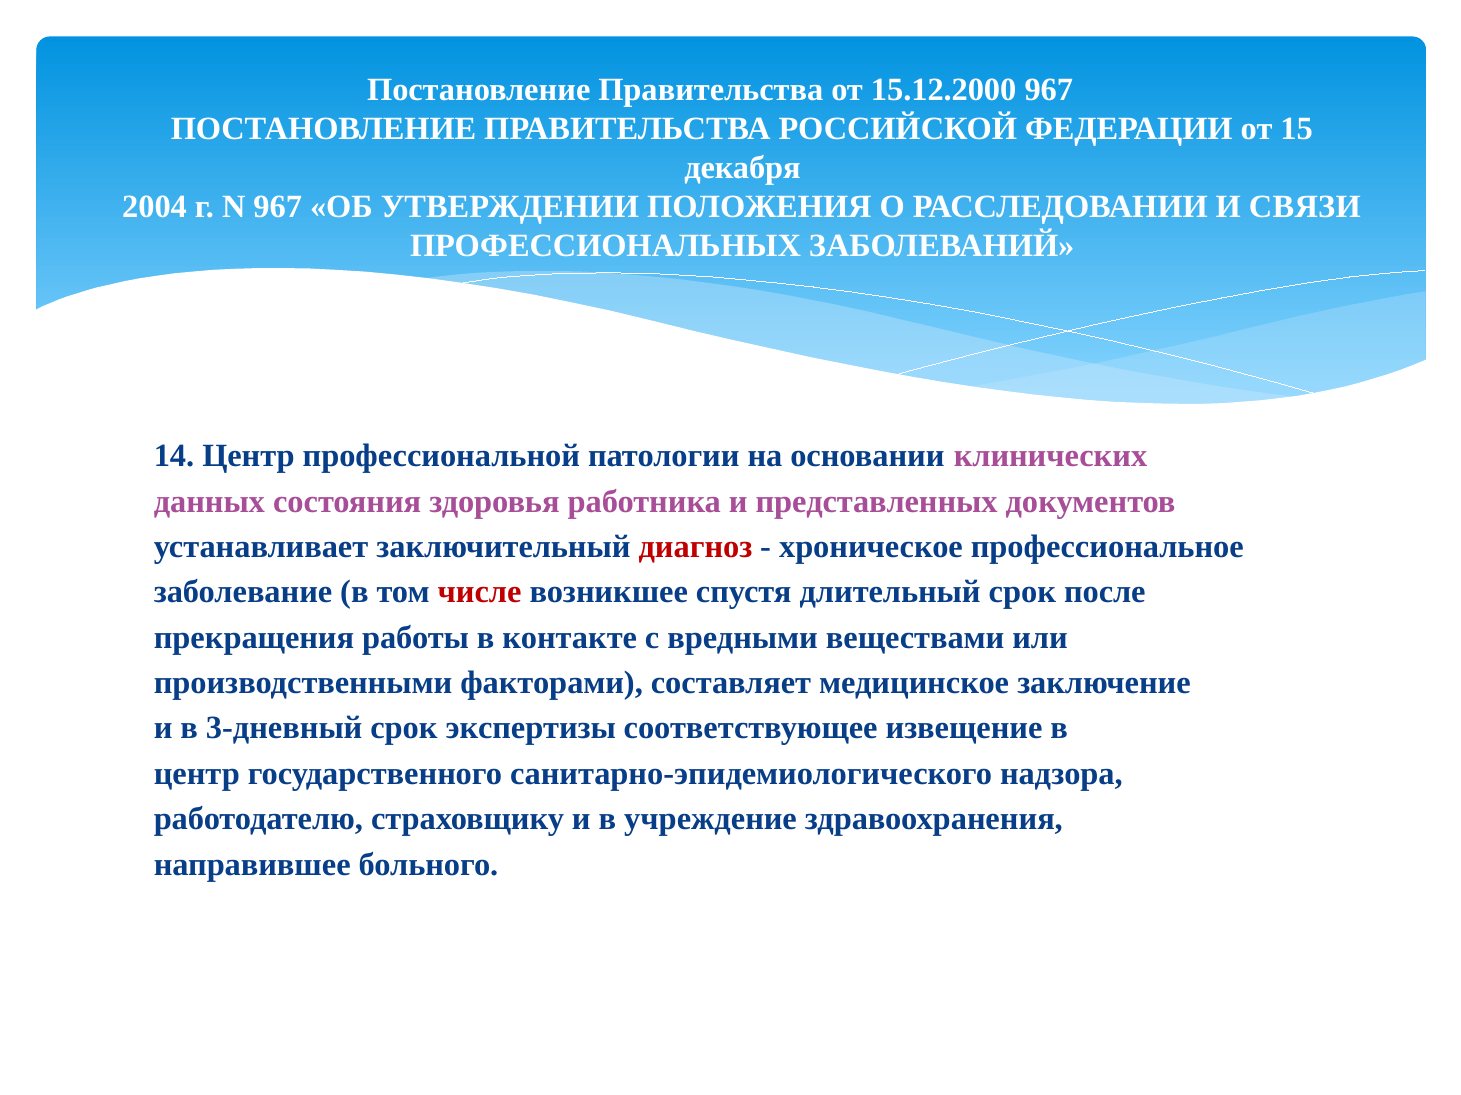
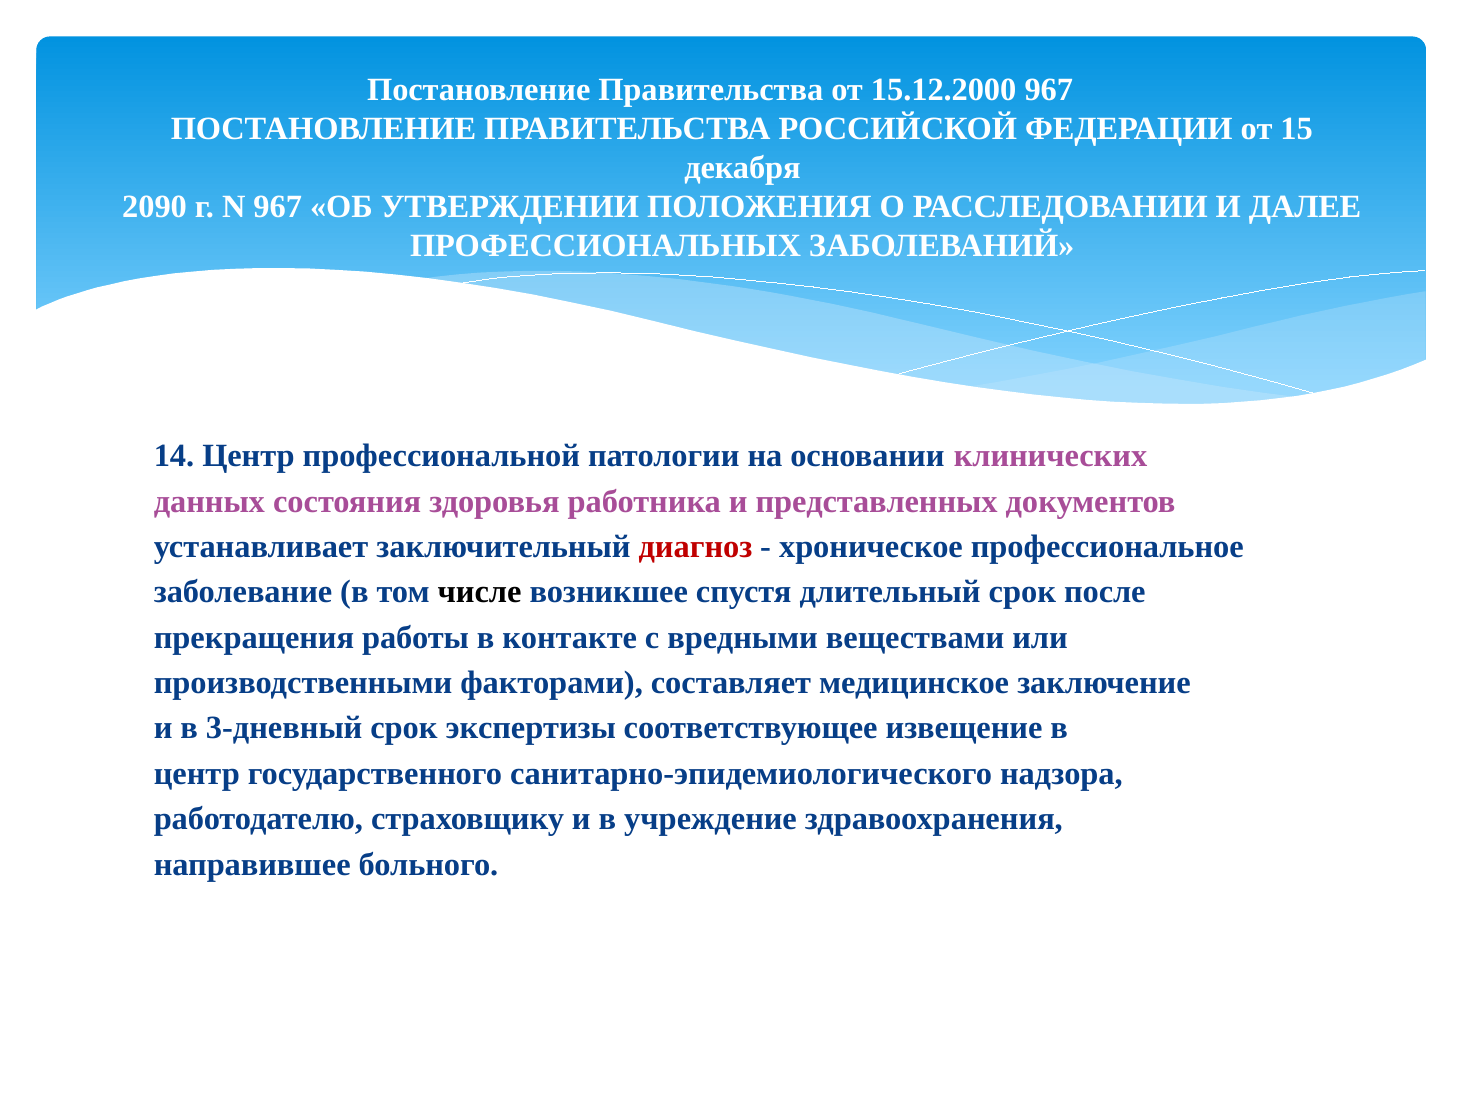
2004: 2004 -> 2090 (155, 207)
СВЯЗИ: СВЯЗИ -> ДАЛЕЕ (1305, 207)
числе colour: red -> black (480, 593)
